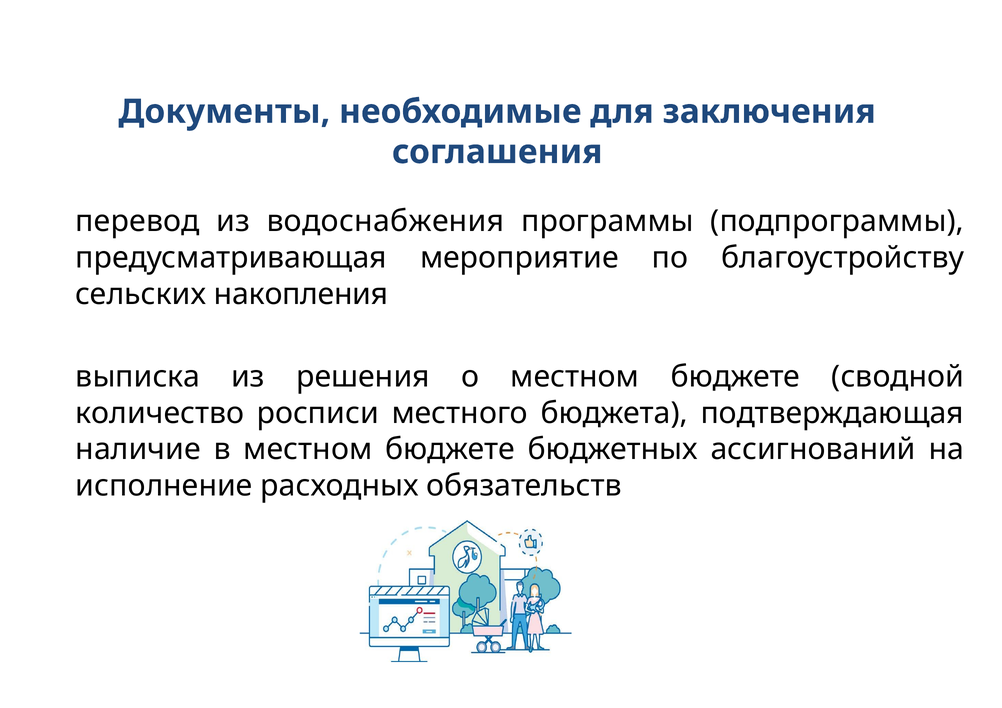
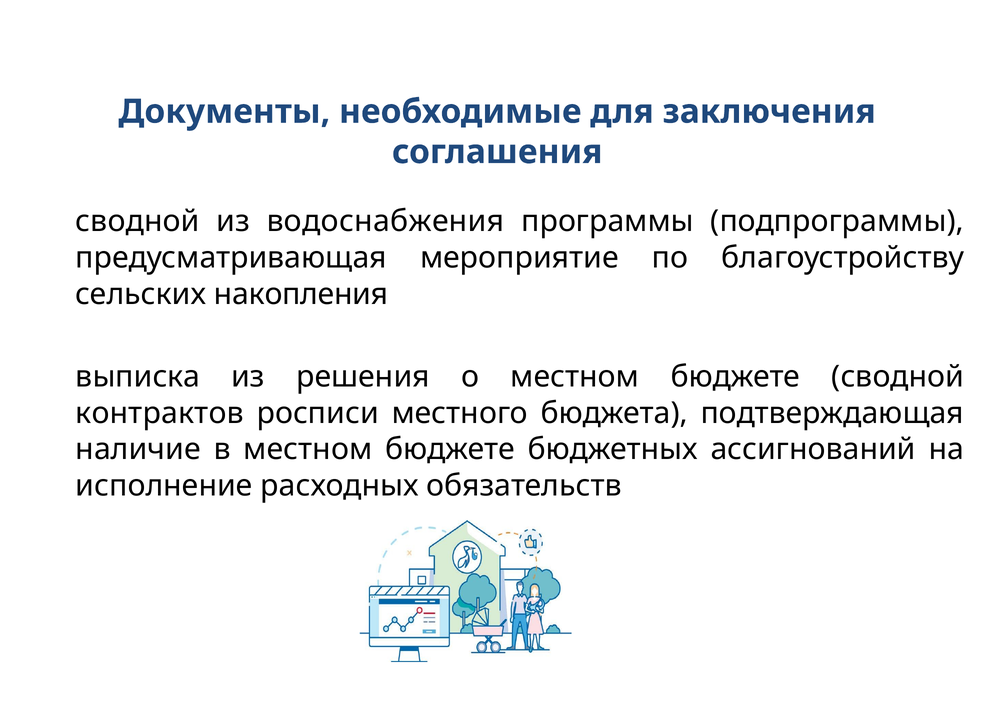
перевод: перевод -> сводной (138, 221)
количество: количество -> контрактов (160, 413)
